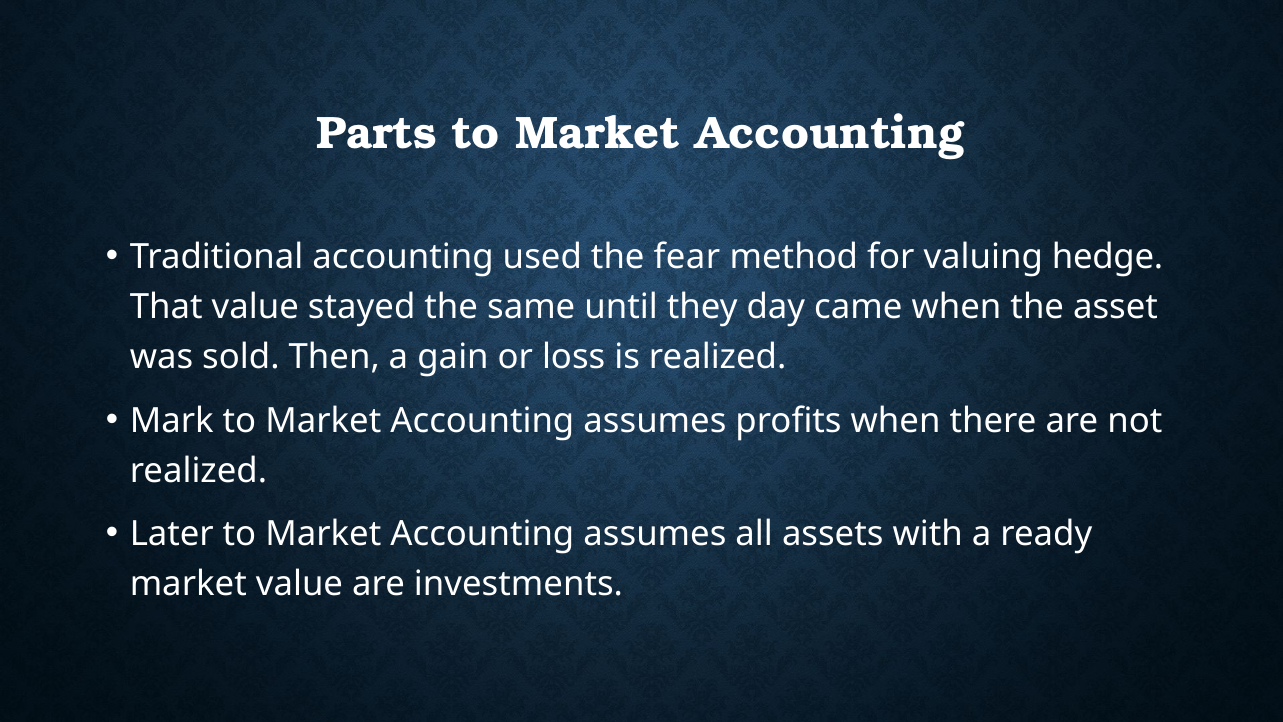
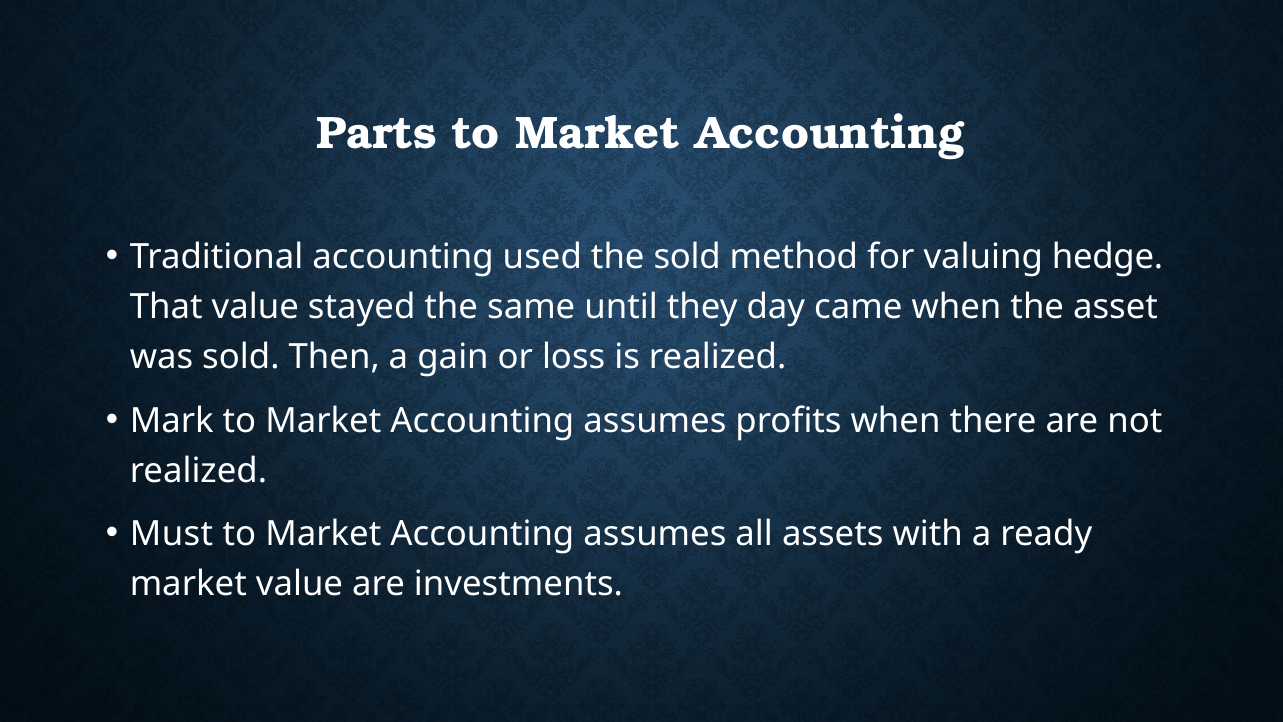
the fear: fear -> sold (687, 257)
Later: Later -> Must (172, 534)
